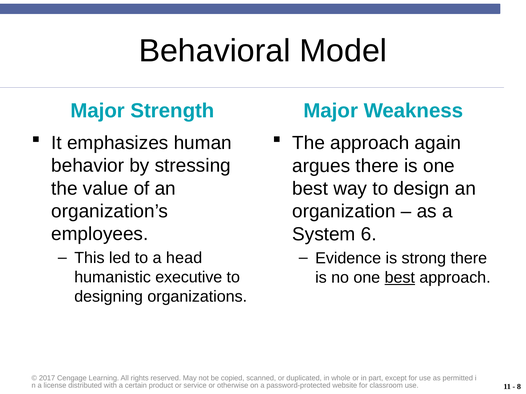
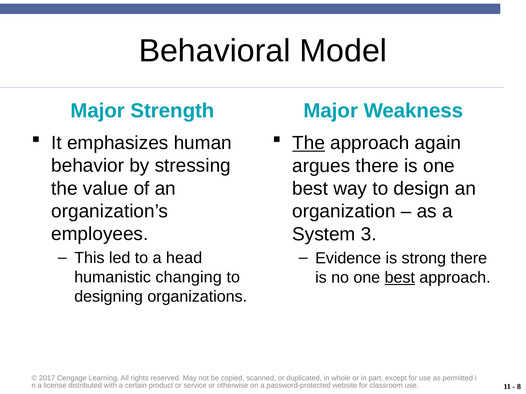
The underline: none -> present (309, 143)
6: 6 -> 3 (369, 235)
executive: executive -> changing (189, 278)
